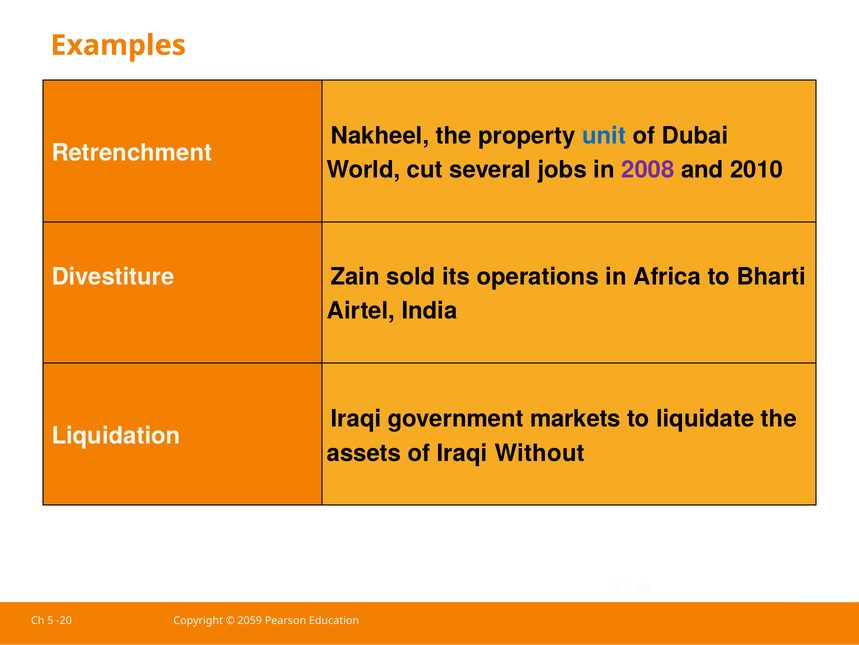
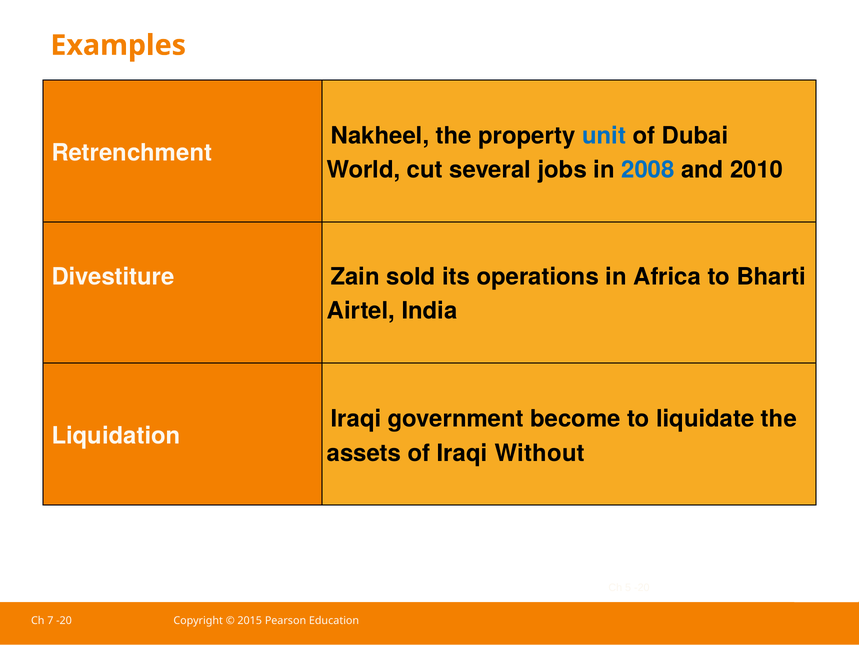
2008 colour: purple -> blue (648, 170)
markets: markets -> become (575, 418)
5: 5 -> 7 (50, 620)
2059: 2059 -> 2015 (250, 620)
